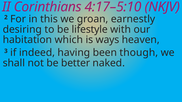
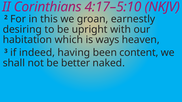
lifestyle: lifestyle -> upright (90, 29)
though: though -> content (139, 53)
